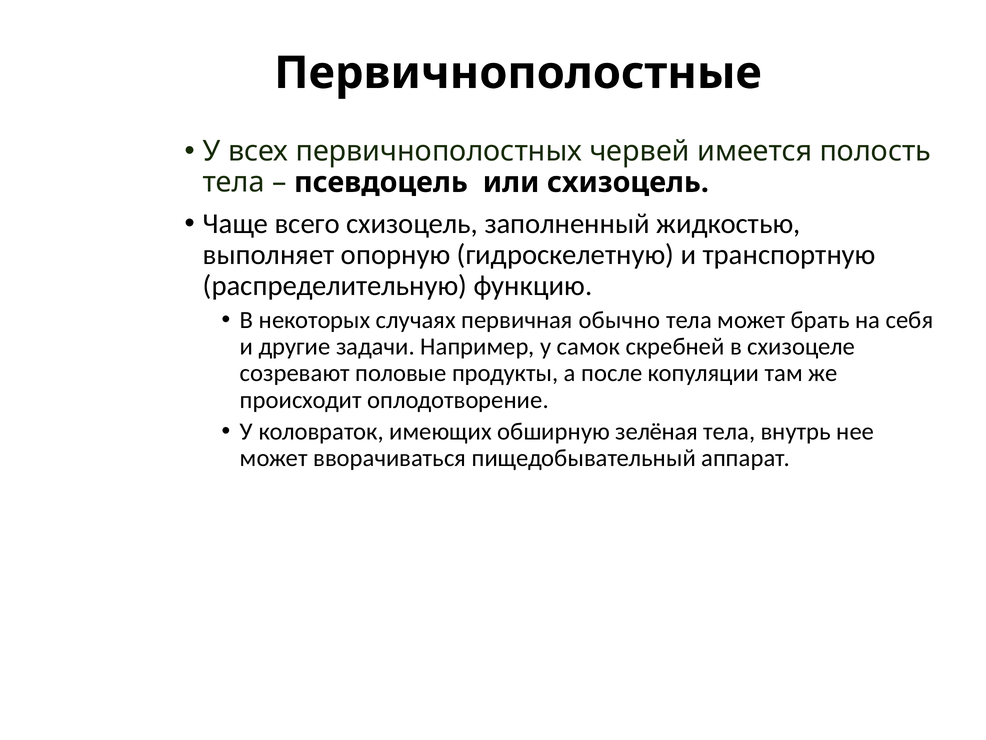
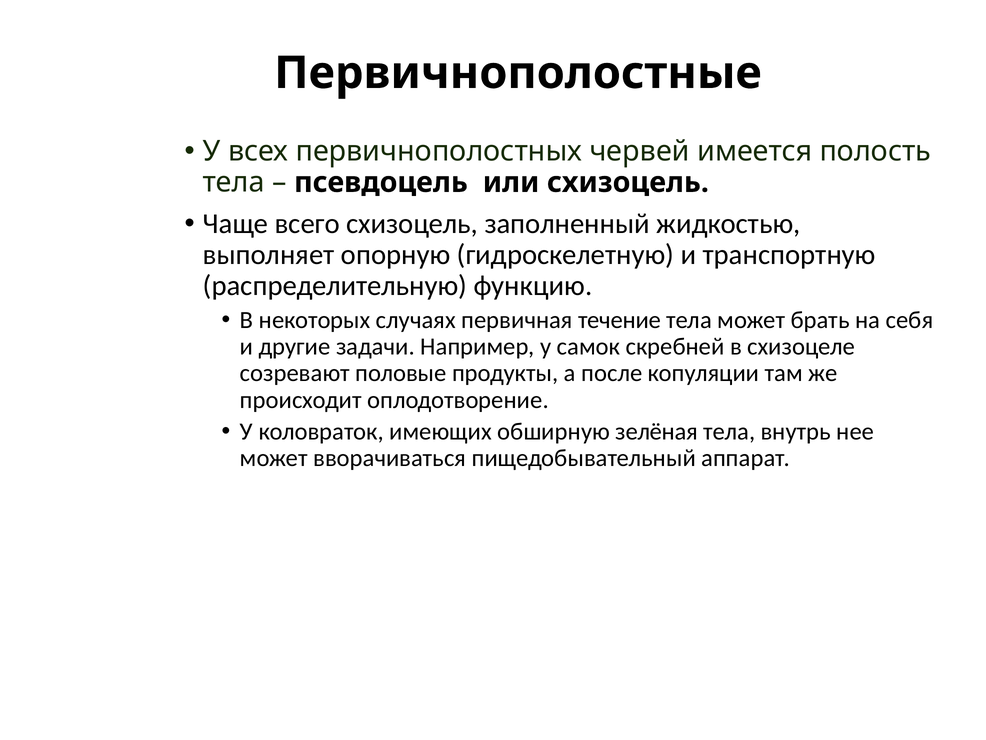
обычно: обычно -> течение (620, 320)
